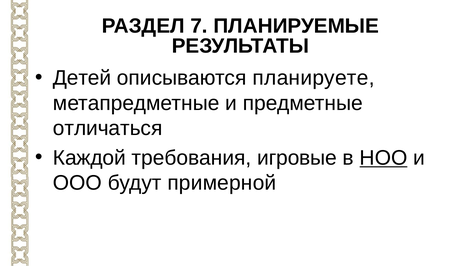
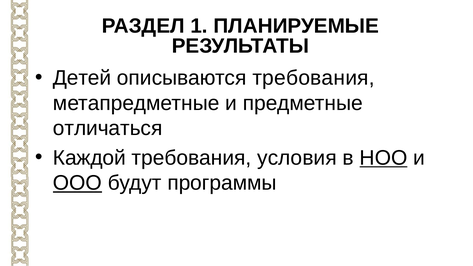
7: 7 -> 1 (199, 26)
описываются планируете: планируете -> требования (314, 78)
игровые: игровые -> условия (297, 158)
ООО underline: none -> present (77, 183)
примерной: примерной -> программы (222, 183)
